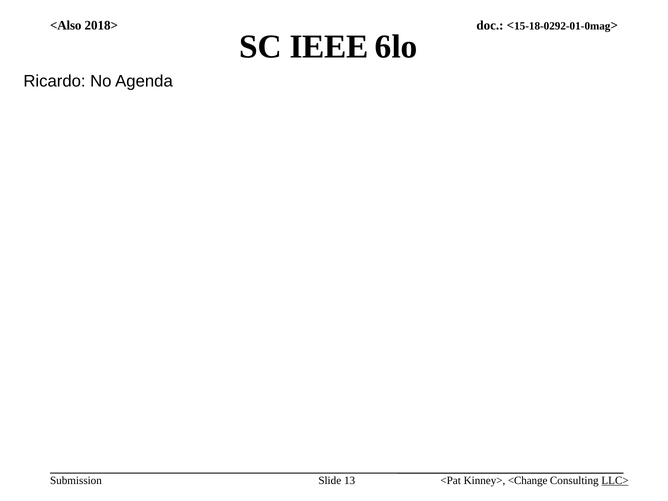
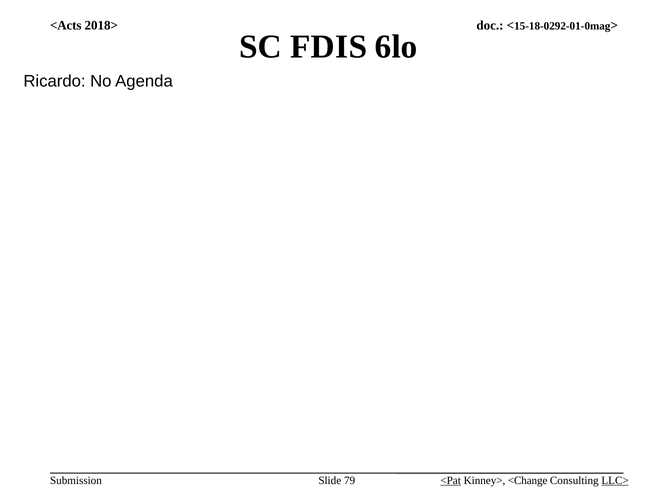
<Also: <Also -> <Acts (66, 26)
IEEE: IEEE -> FDIS (329, 47)
13: 13 -> 79 (350, 480)
<Pat underline: none -> present (451, 480)
